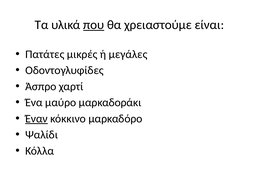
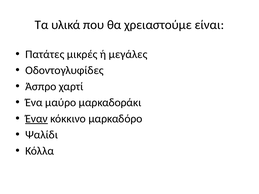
που underline: present -> none (94, 25)
